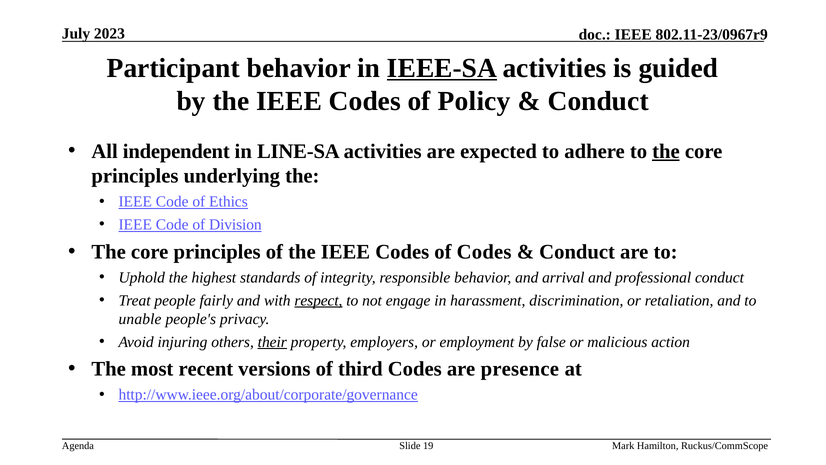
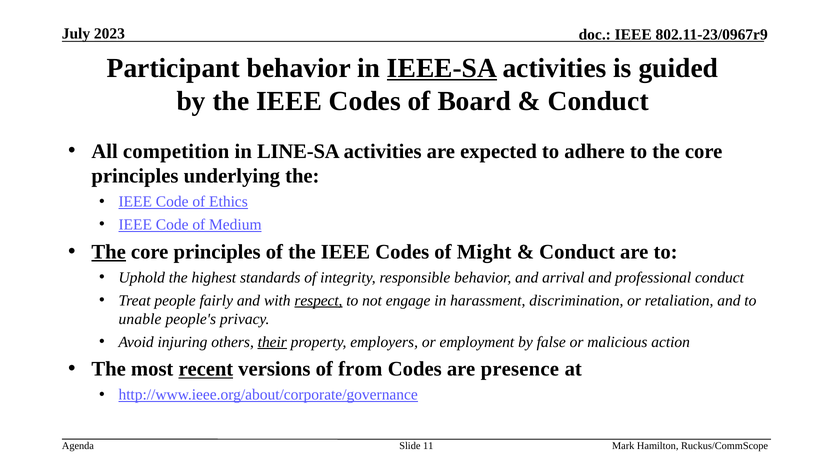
Policy: Policy -> Board (474, 101)
independent: independent -> competition (176, 151)
the underline: present -> none (666, 151)
Division: Division -> Medium (235, 224)
The underline: none -> present (109, 252)
of Codes: Codes -> Might (484, 252)
recent underline: none -> present (206, 369)
third: third -> from (360, 369)
19: 19 -> 11 (428, 446)
